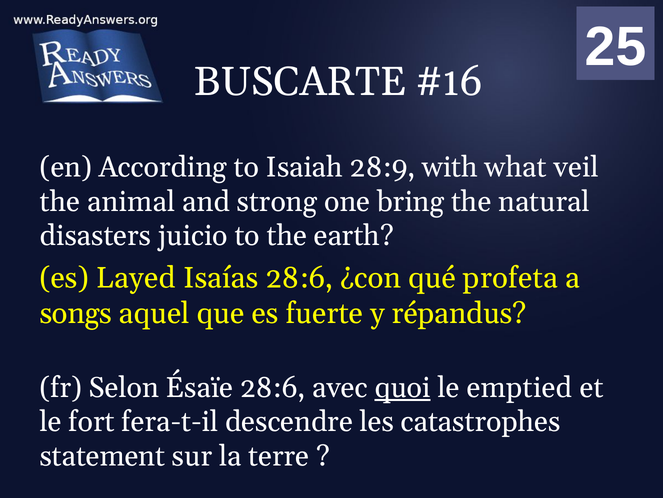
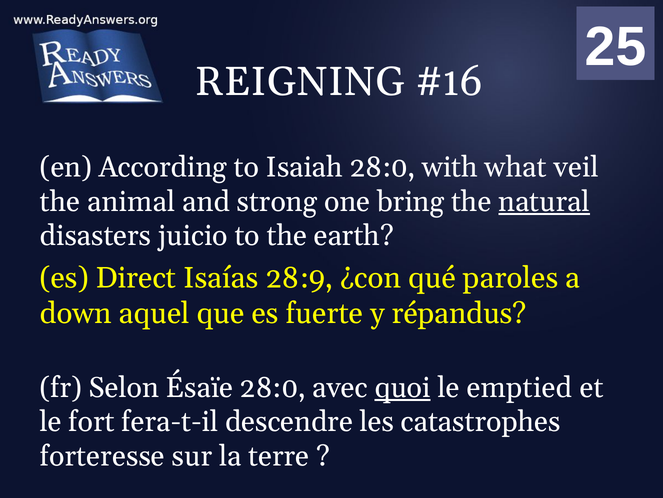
BUSCARTE: BUSCARTE -> REIGNING (300, 82)
Isaiah 28:9: 28:9 -> 28:0 (383, 167)
natural underline: none -> present (544, 201)
Layed: Layed -> Direct (136, 278)
Isaías 28:6: 28:6 -> 28:9 (299, 278)
profeta: profeta -> paroles (511, 278)
songs: songs -> down (76, 313)
Ésaïe 28:6: 28:6 -> 28:0 (273, 387)
statement: statement -> forteresse (102, 456)
